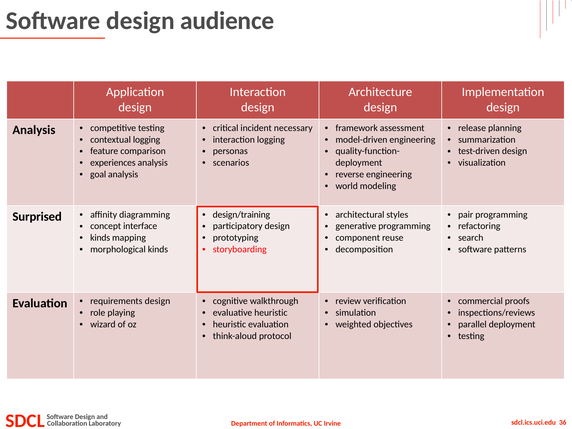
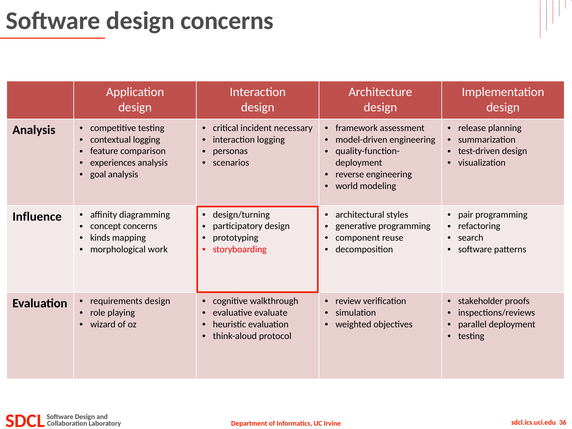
design audience: audience -> concerns (227, 21)
design/training: design/training -> design/turning (241, 215)
Surprised: Surprised -> Influence (37, 217)
concept interface: interface -> concerns (140, 226)
morphological kinds: kinds -> work (158, 249)
commercial: commercial -> stakeholder (481, 301)
evaluative heuristic: heuristic -> evaluate (271, 313)
